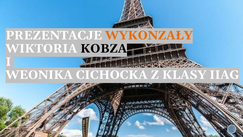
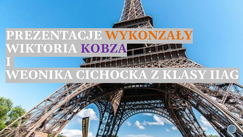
KOBZA colour: black -> purple (104, 48)
